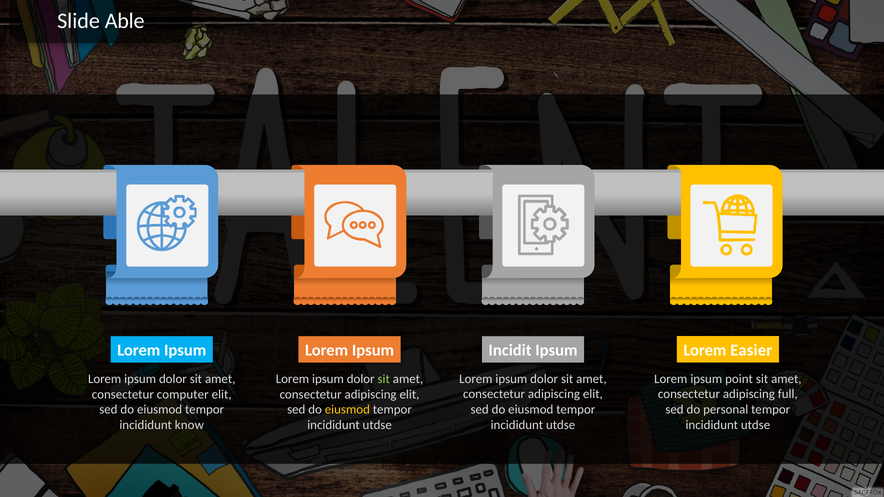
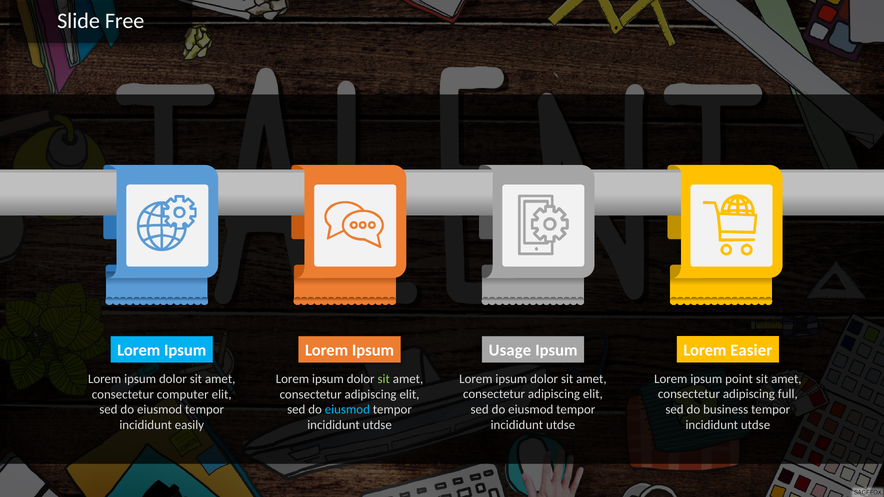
Able: Able -> Free (125, 21)
Incidit: Incidit -> Usage (510, 351)
personal: personal -> business (726, 410)
eiusmod colour: yellow -> light blue (347, 410)
know: know -> easily (189, 425)
